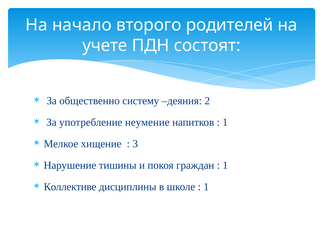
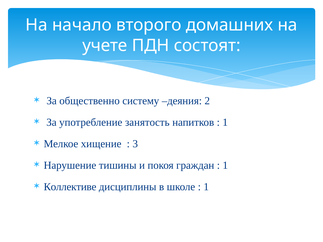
родителей: родителей -> домашних (230, 25)
неумение: неумение -> занятость (147, 122)
